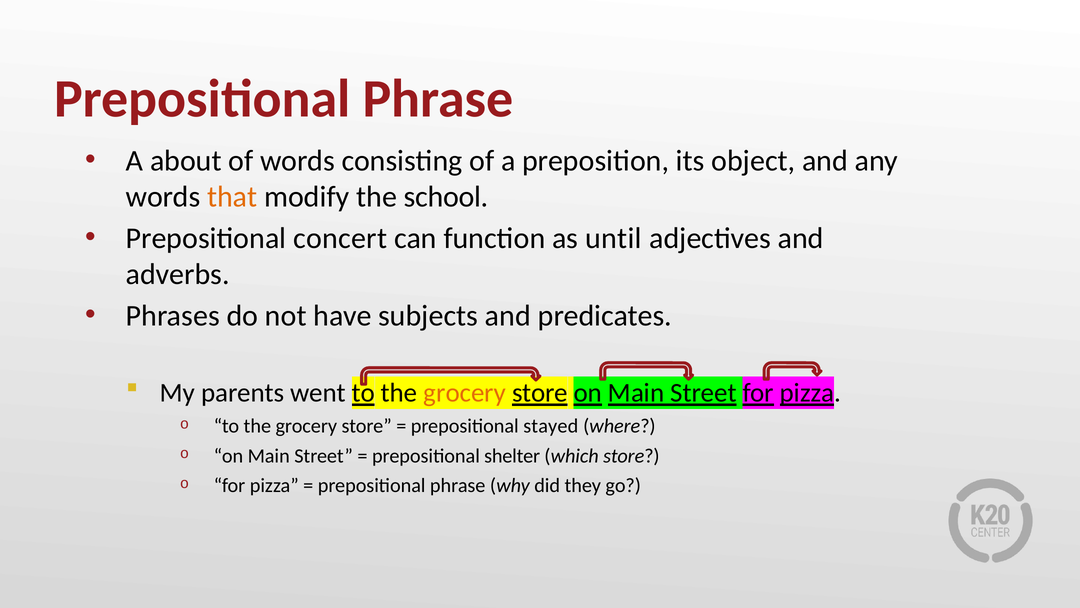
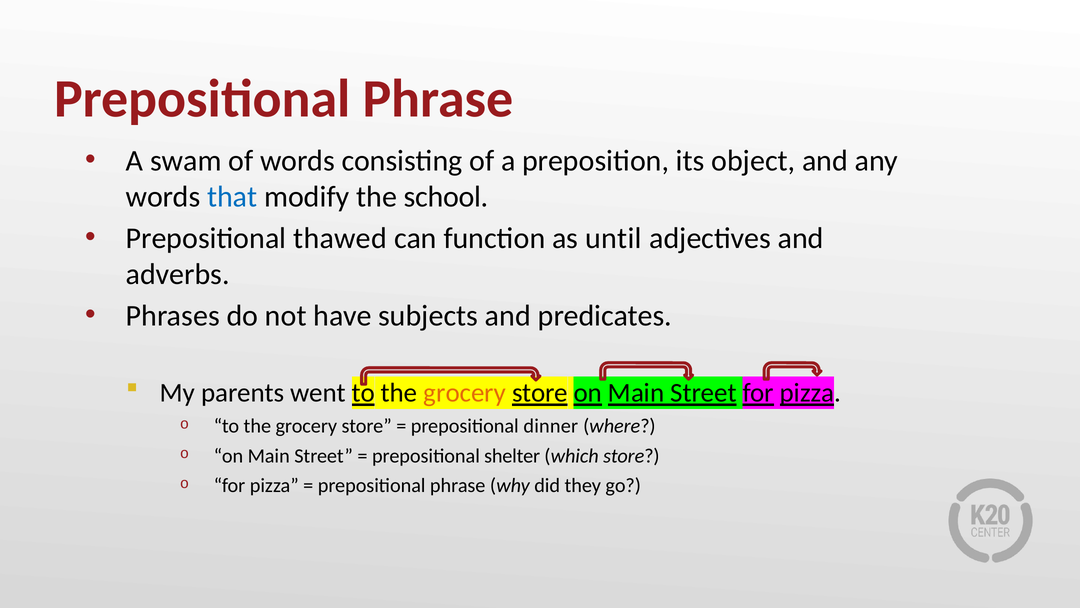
about: about -> swam (186, 160)
that colour: orange -> blue (232, 197)
concert: concert -> thawed (340, 238)
stayed: stayed -> dinner (551, 426)
